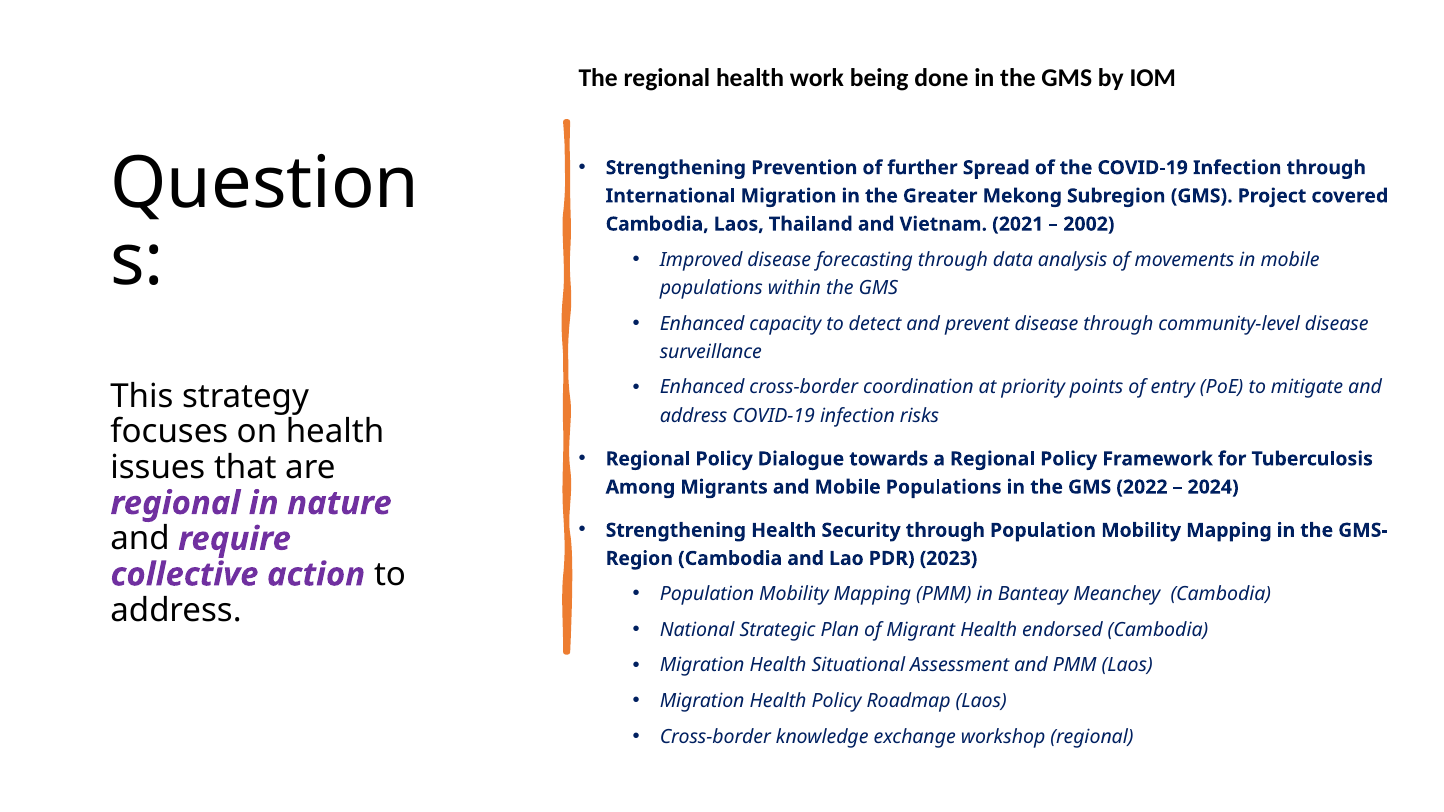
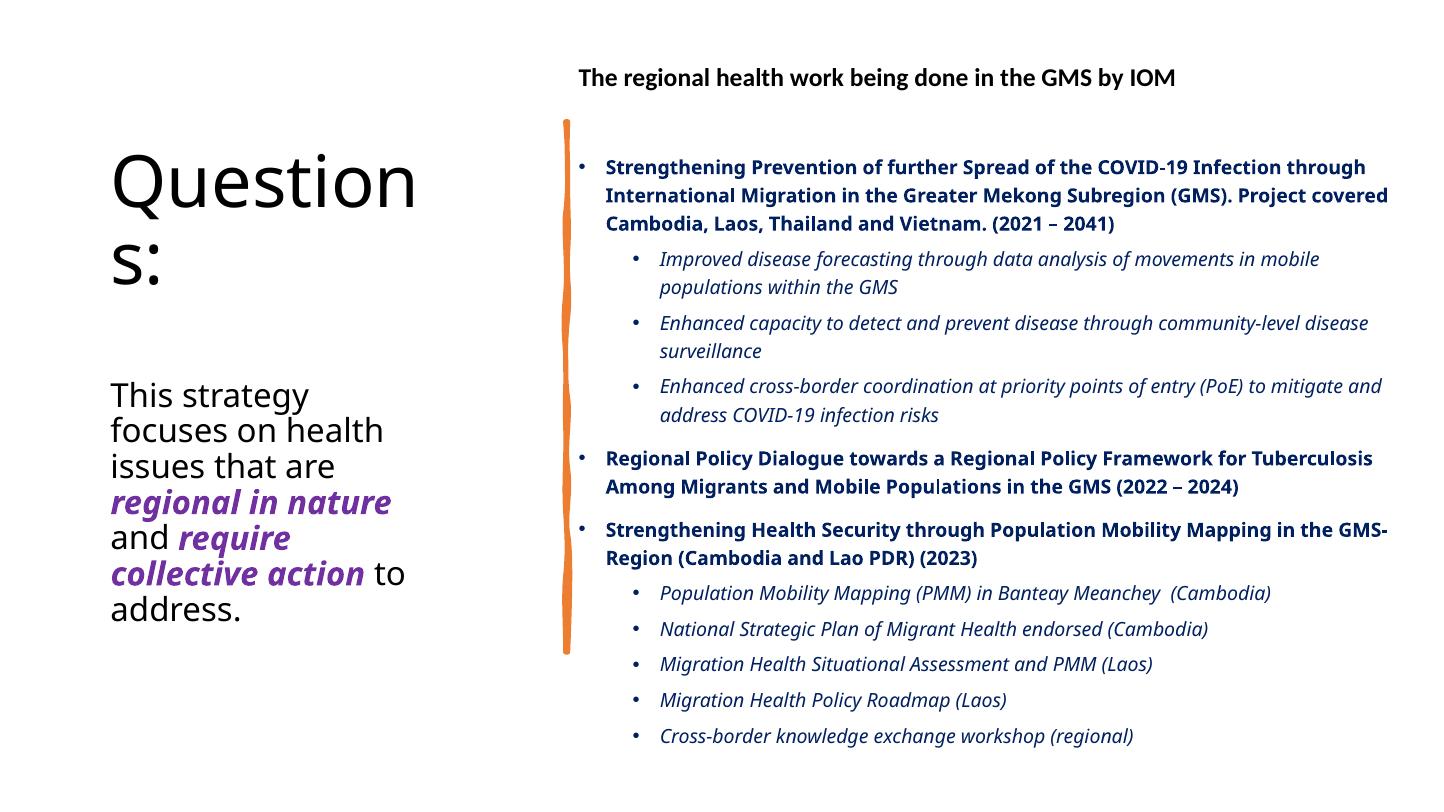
2002: 2002 -> 2041 (1089, 224)
